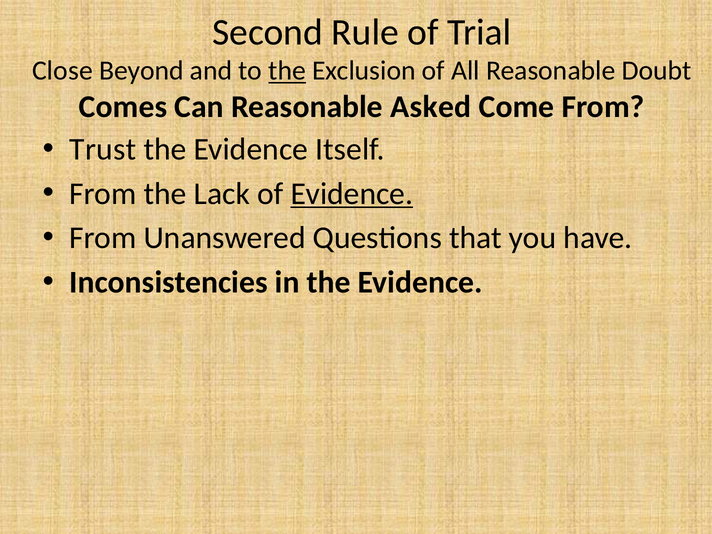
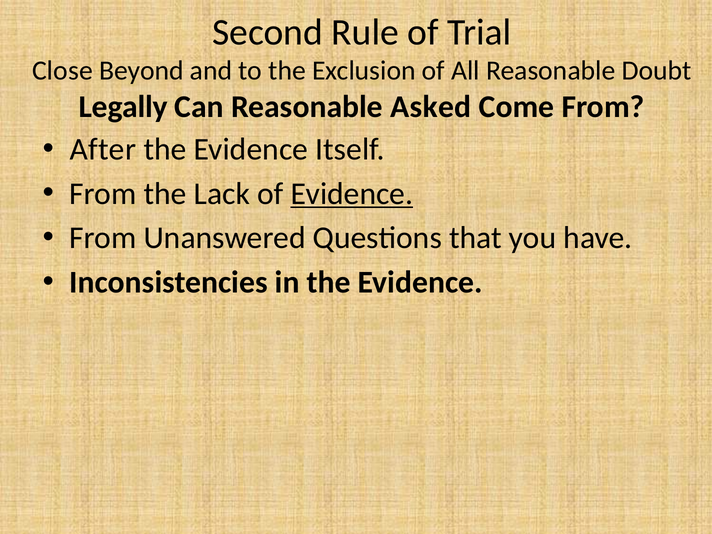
the underline: present -> none (287, 71)
Comes: Comes -> Legally (123, 107)
Trust: Trust -> After (103, 149)
